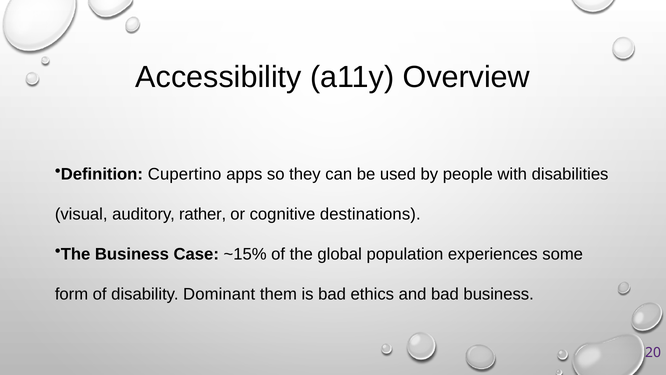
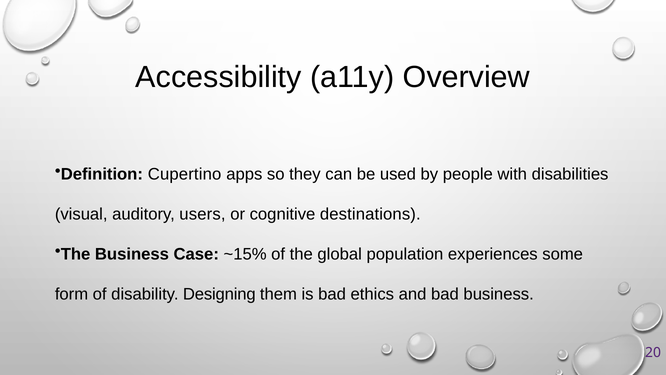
rather: rather -> users (202, 214)
Dominant: Dominant -> Designing (219, 294)
